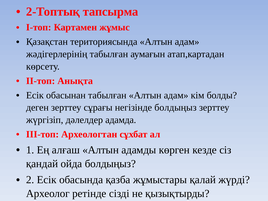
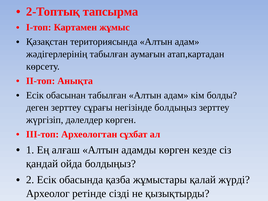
дәлелдер адамда: адамда -> көрген (121, 120)
